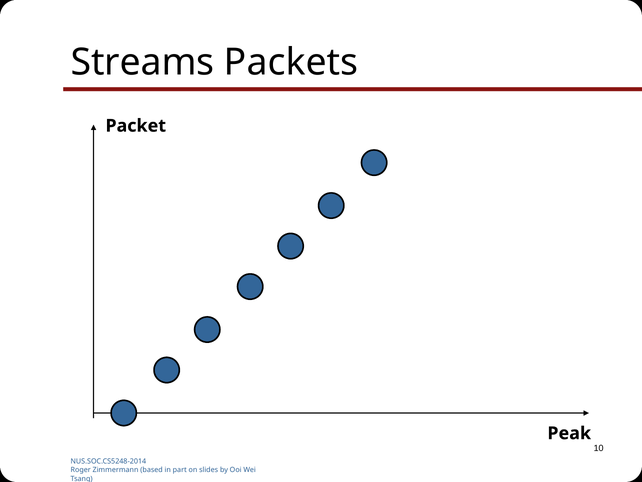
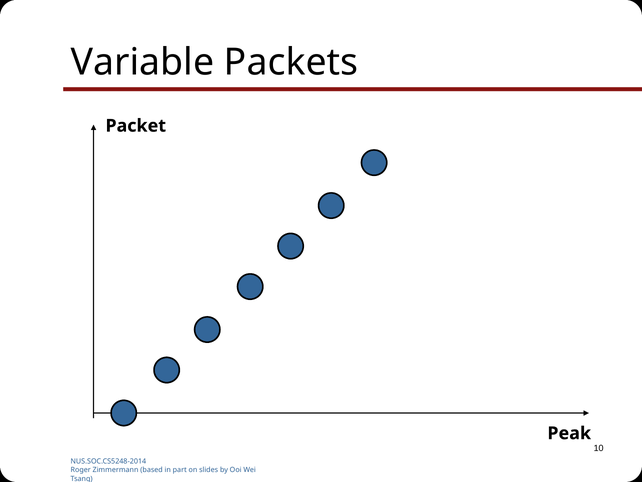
Streams: Streams -> Variable (142, 62)
